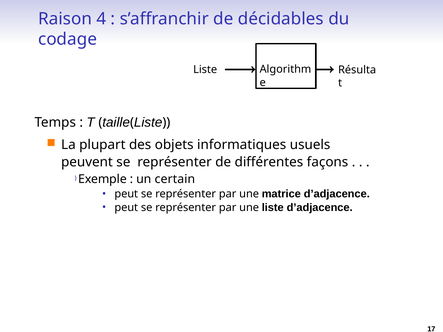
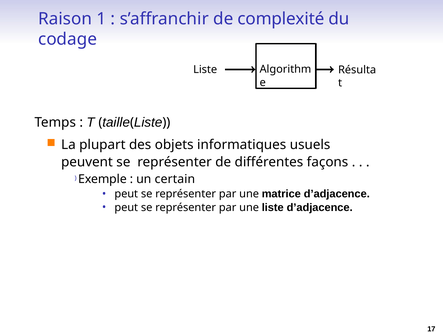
4: 4 -> 1 (101, 19)
décidables: décidables -> complexité (281, 19)
